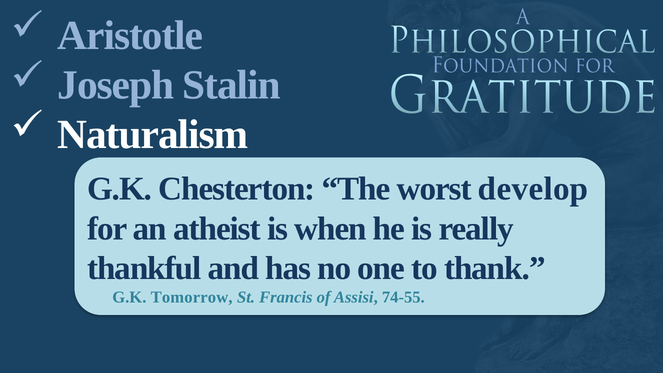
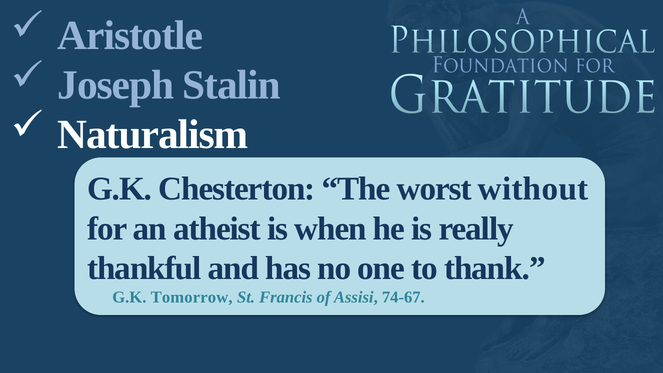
develop: develop -> without (533, 189)
74-55: 74-55 -> 74-67 (403, 297)
